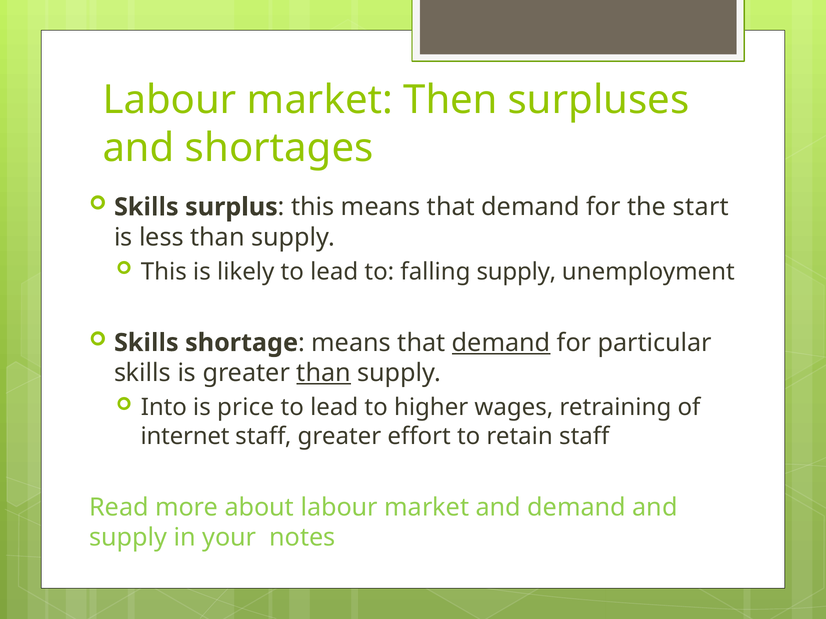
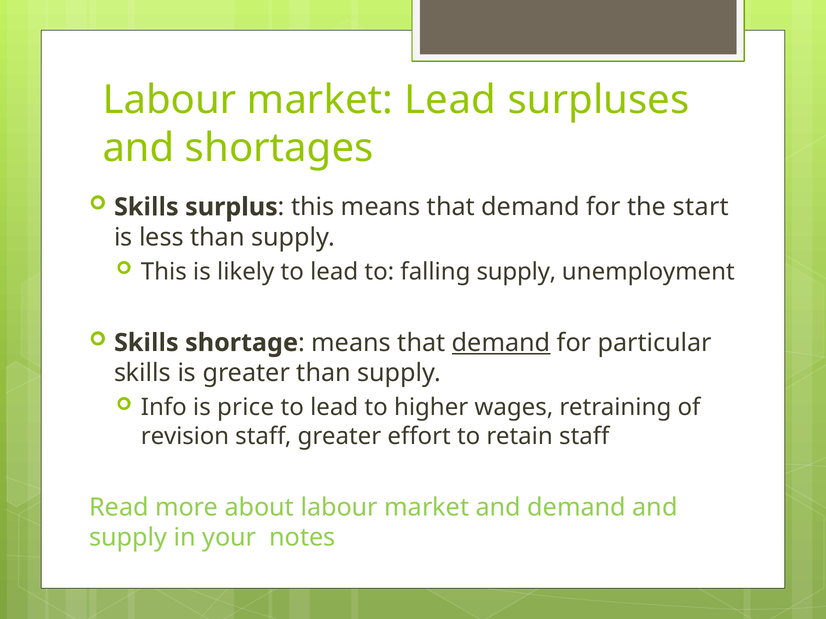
market Then: Then -> Lead (450, 100)
than underline: present -> none (324, 373)
Into: Into -> Info (164, 408)
internet: internet -> revision (185, 437)
